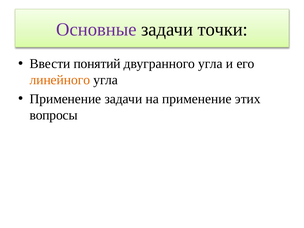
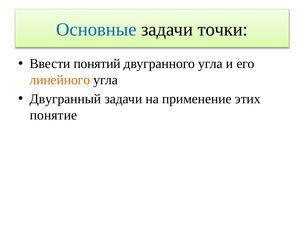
Основные colour: purple -> blue (96, 29)
Применение: Применение -> Двугранный (65, 99)
вопросы: вопросы -> понятие (53, 115)
